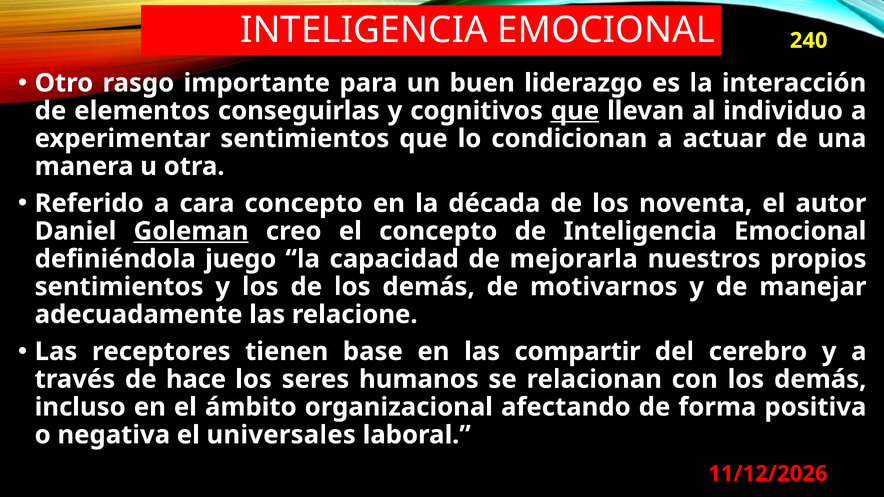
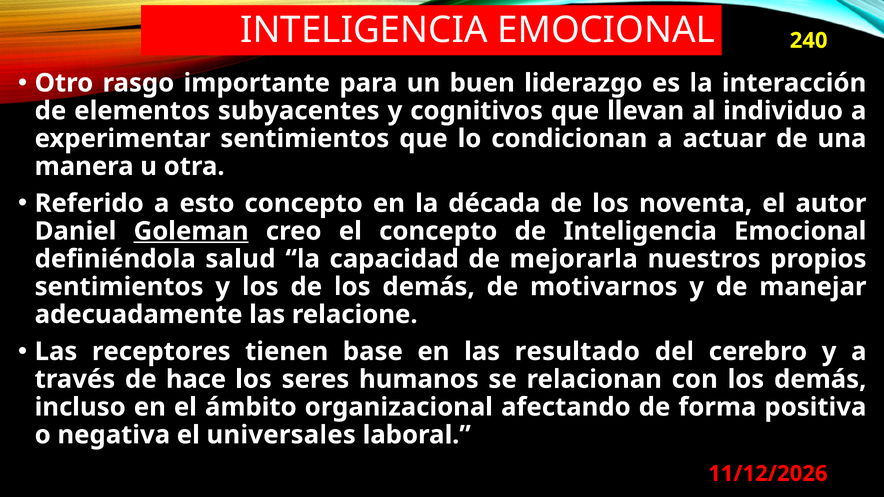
conseguirlas: conseguirlas -> subyacentes (299, 111)
que underline: present -> none (575, 111)
cara: cara -> esto (207, 203)
juego: juego -> salud (240, 259)
compartir: compartir -> resultado (577, 352)
